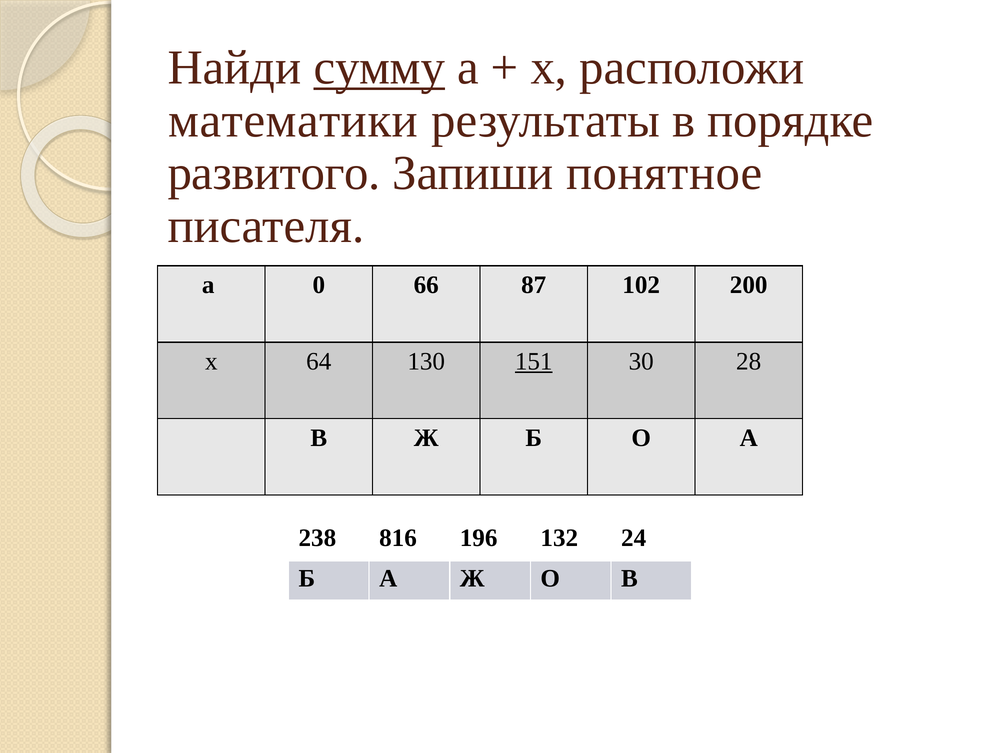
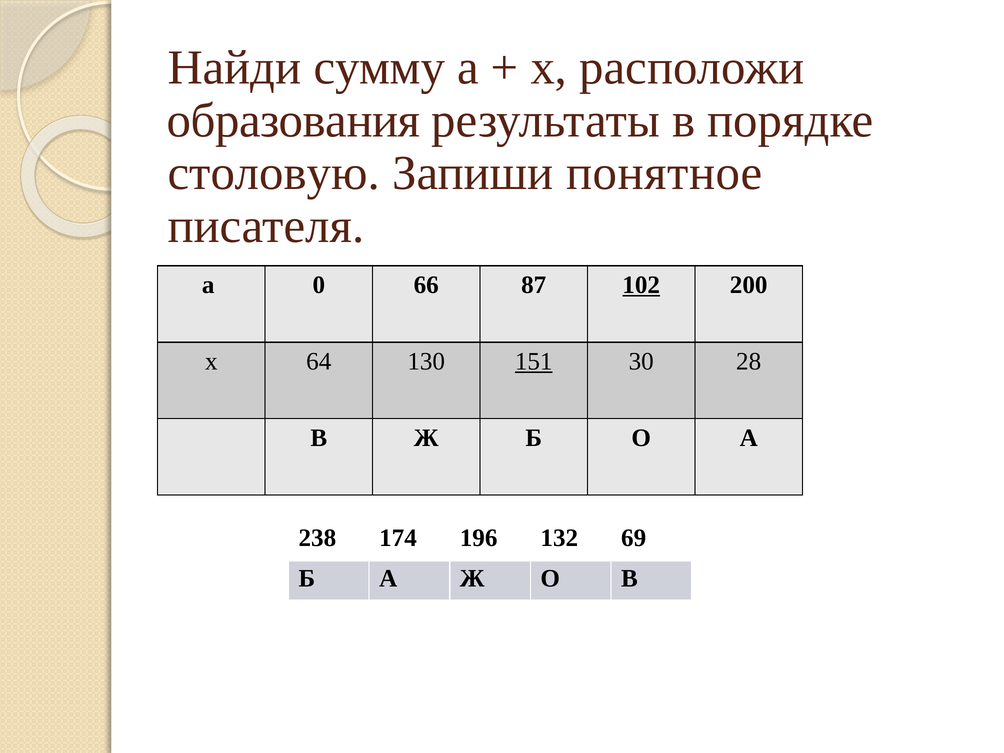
сумму underline: present -> none (379, 68)
математики: математики -> образования (294, 120)
развитого: развитого -> столовую (274, 173)
102 underline: none -> present (641, 285)
816: 816 -> 174 (398, 538)
24: 24 -> 69 (634, 538)
